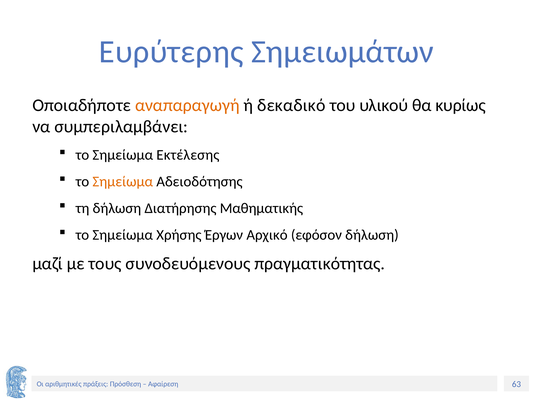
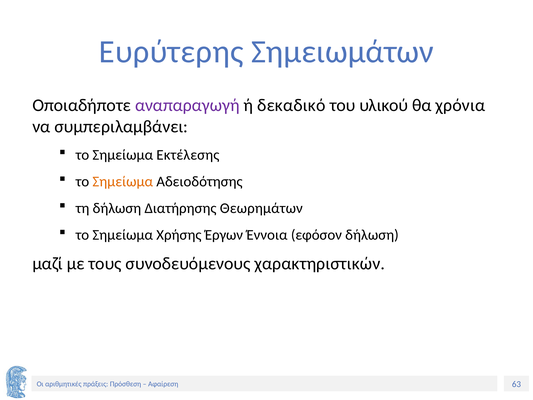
αναπαραγωγή colour: orange -> purple (187, 105)
κυρίως: κυρίως -> χρόνια (460, 105)
Μαθηματικής: Μαθηματικής -> Θεωρημάτων (261, 208)
Αρχικό: Αρχικό -> Έννοια (267, 235)
πραγματικότητας: πραγματικότητας -> χαρακτηριστικών (320, 264)
